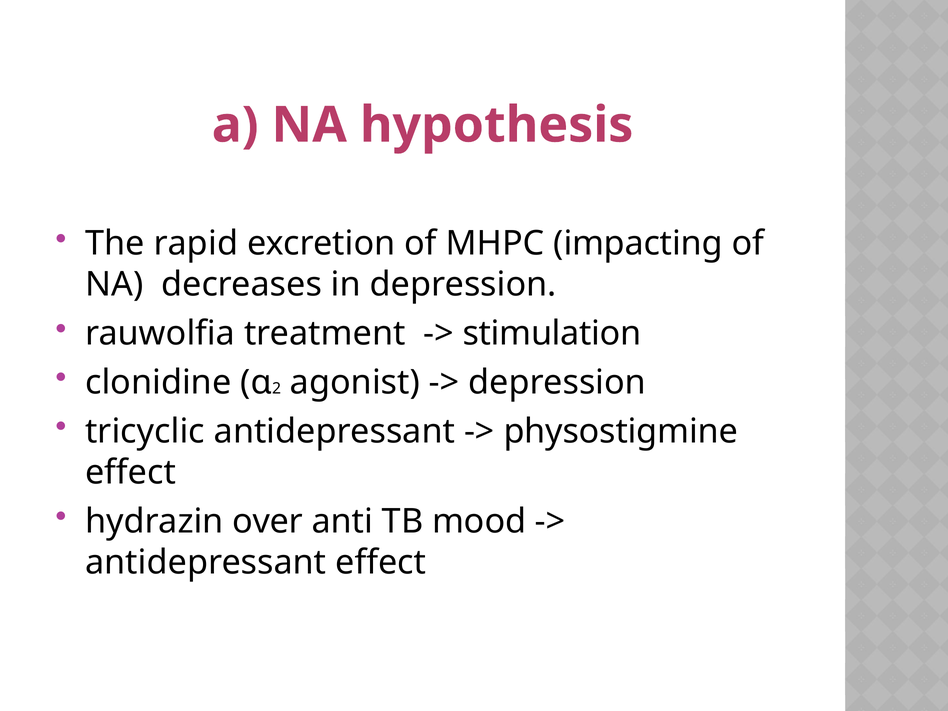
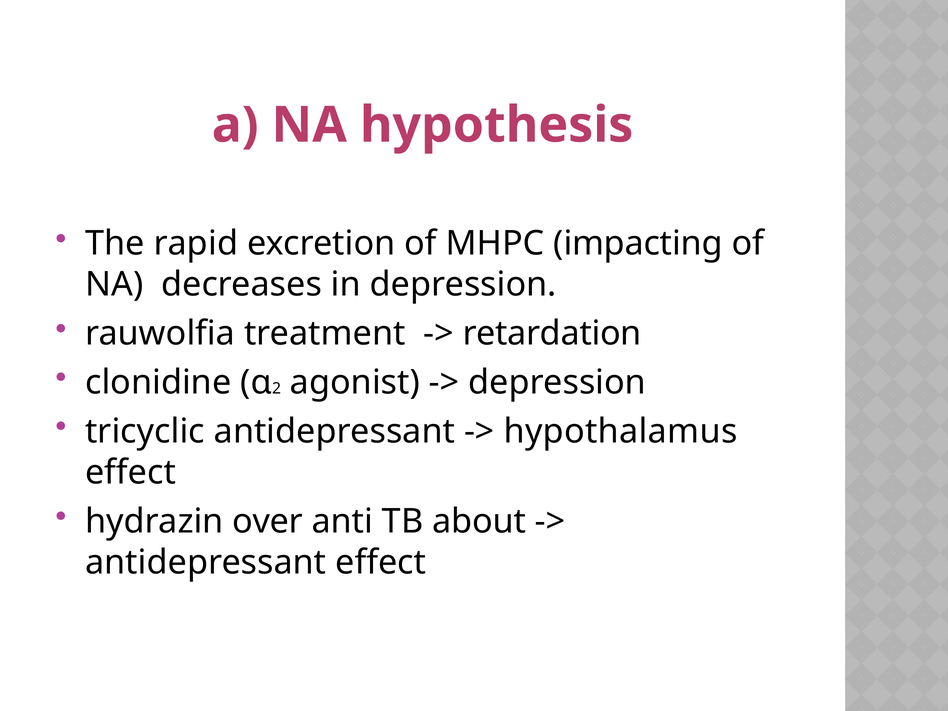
stimulation: stimulation -> retardation (552, 333)
physostigmine: physostigmine -> hypothalamus (621, 431)
mood: mood -> about (479, 521)
